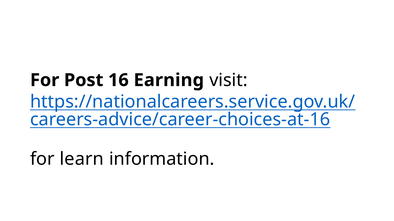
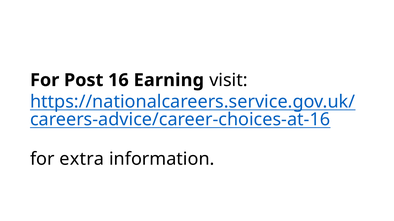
learn: learn -> extra (82, 159)
